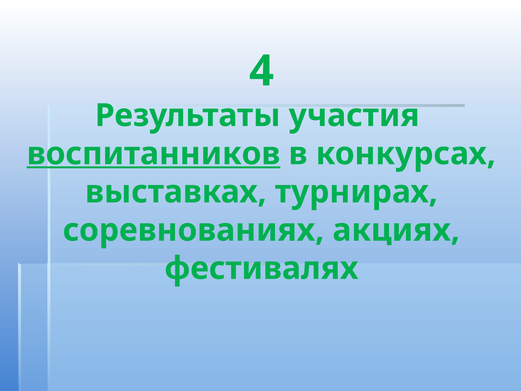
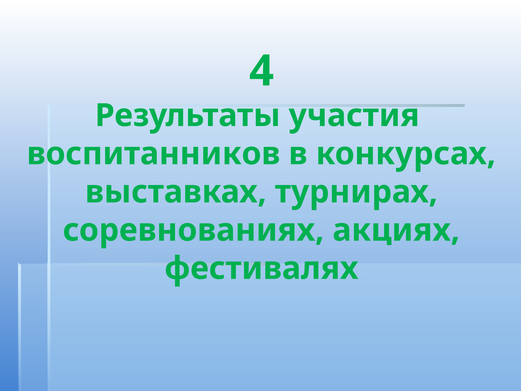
воспитанников underline: present -> none (154, 154)
